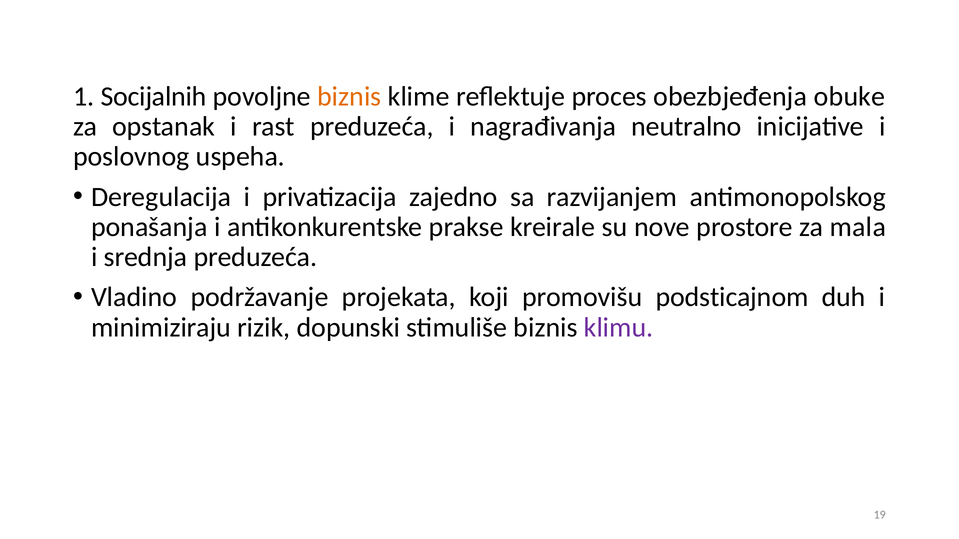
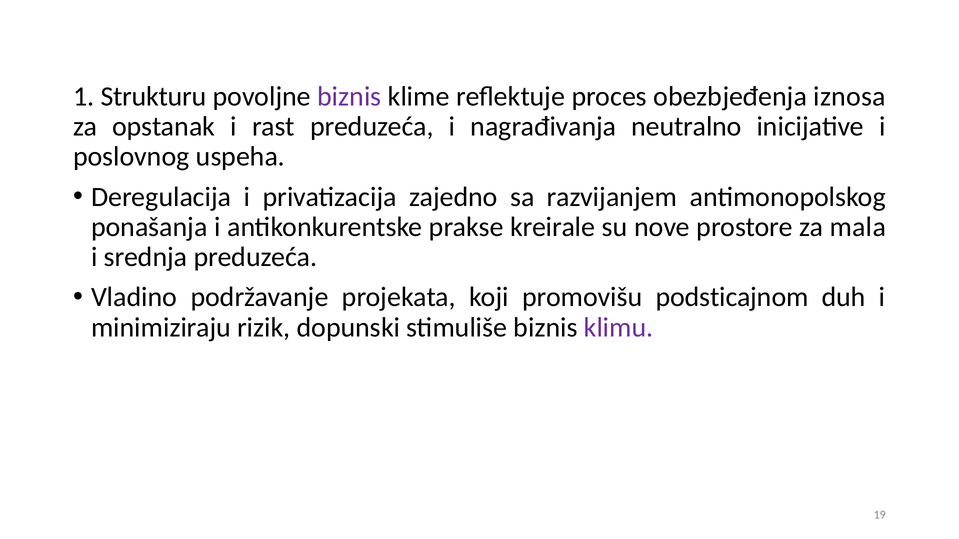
Socijalnih: Socijalnih -> Strukturu (154, 97)
biznis colour: orange -> purple (349, 97)
obuke: obuke -> iznosa (849, 97)
